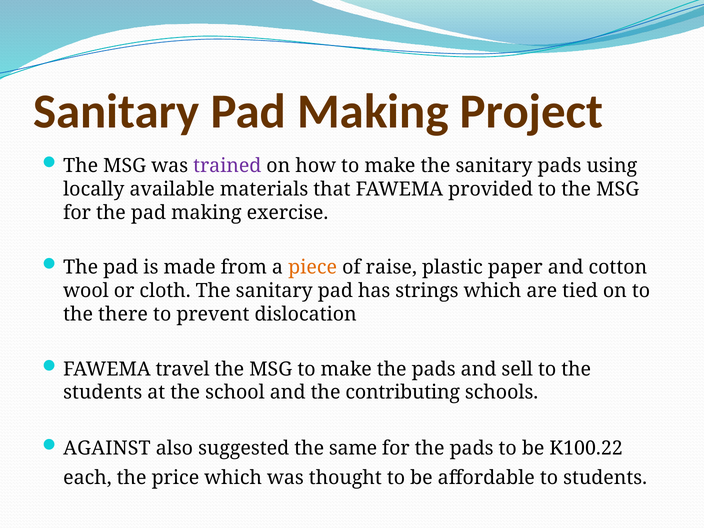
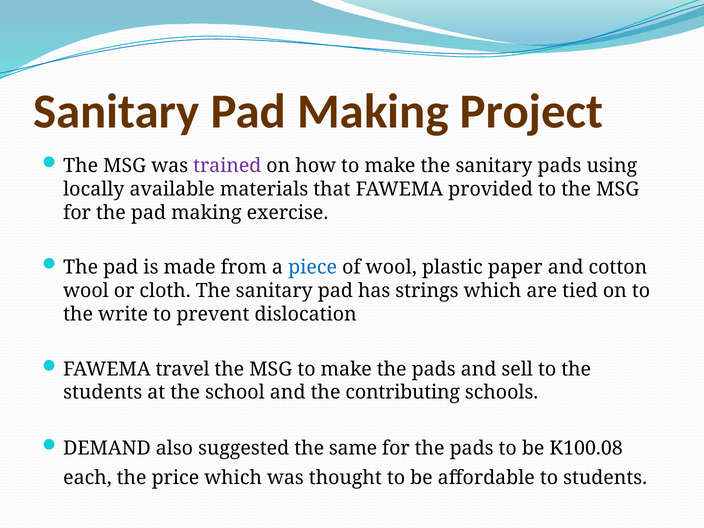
piece colour: orange -> blue (313, 267)
of raise: raise -> wool (391, 267)
there: there -> write (123, 314)
AGAINST: AGAINST -> DEMAND (107, 448)
K100.22: K100.22 -> K100.08 (586, 448)
